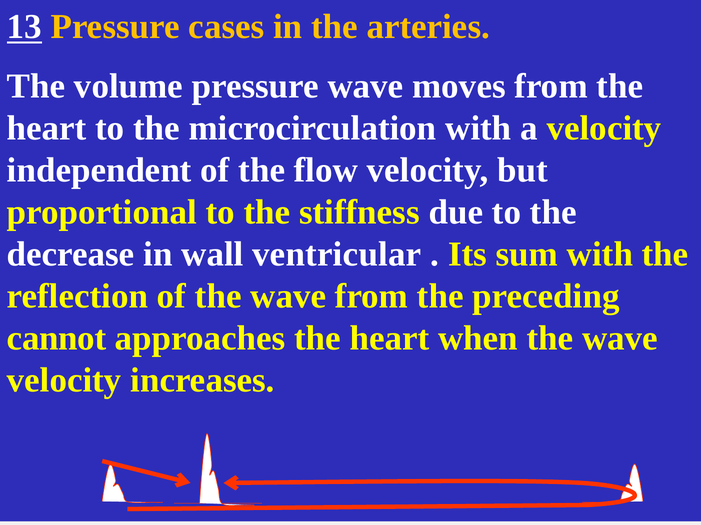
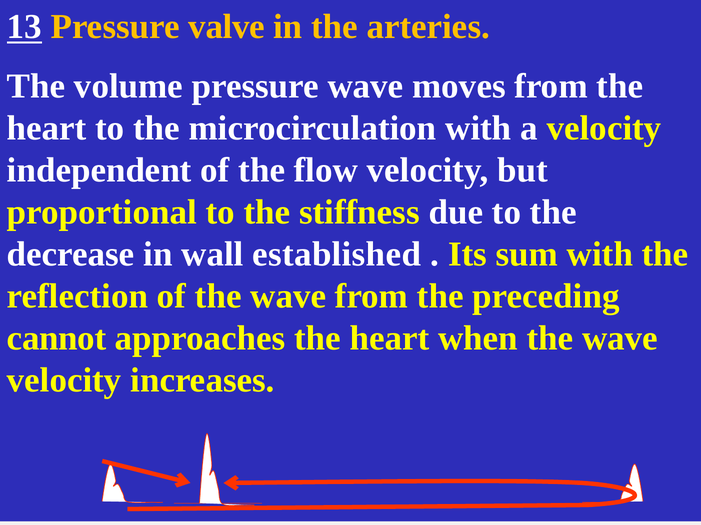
cases: cases -> valve (227, 27)
ventricular: ventricular -> established (337, 255)
